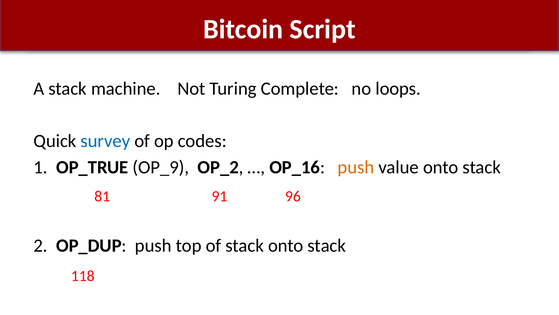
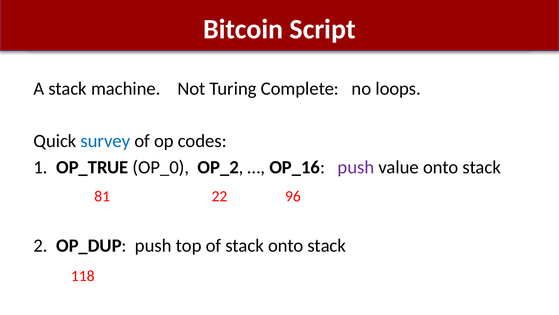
OP_9: OP_9 -> OP_0 (161, 167)
push colour: orange -> purple (356, 167)
91: 91 -> 22 (219, 196)
